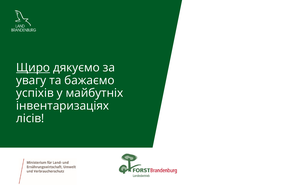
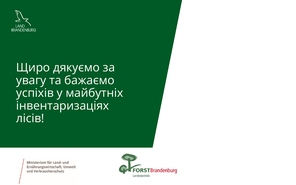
Щиро underline: present -> none (33, 68)
